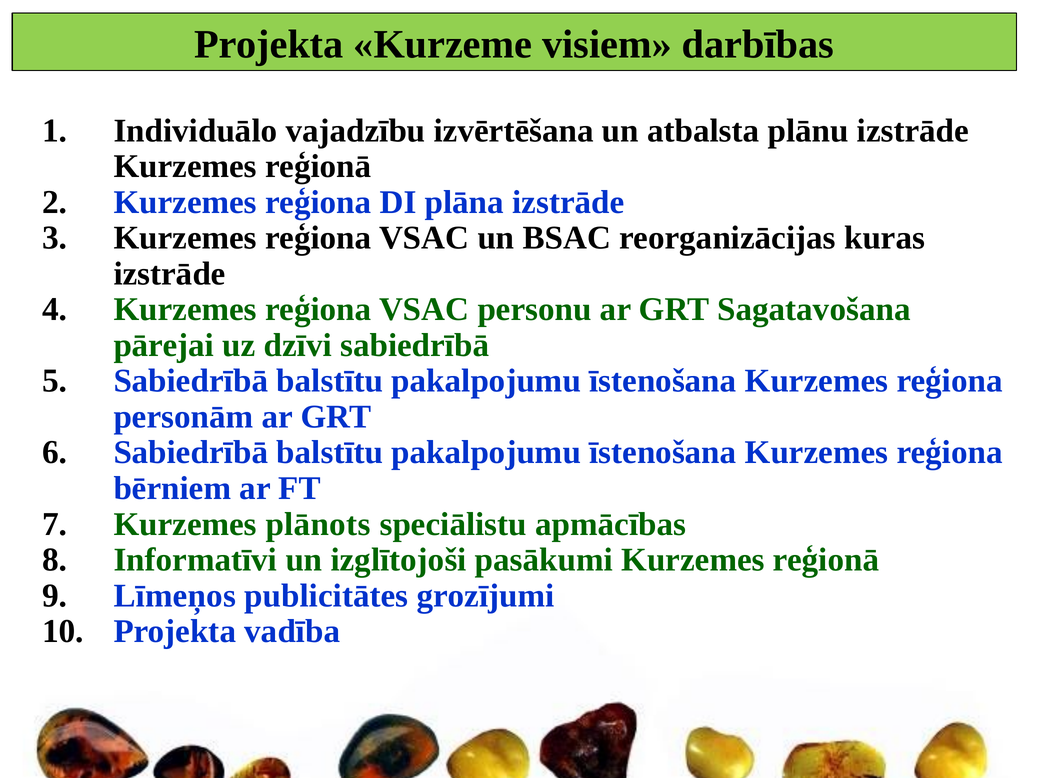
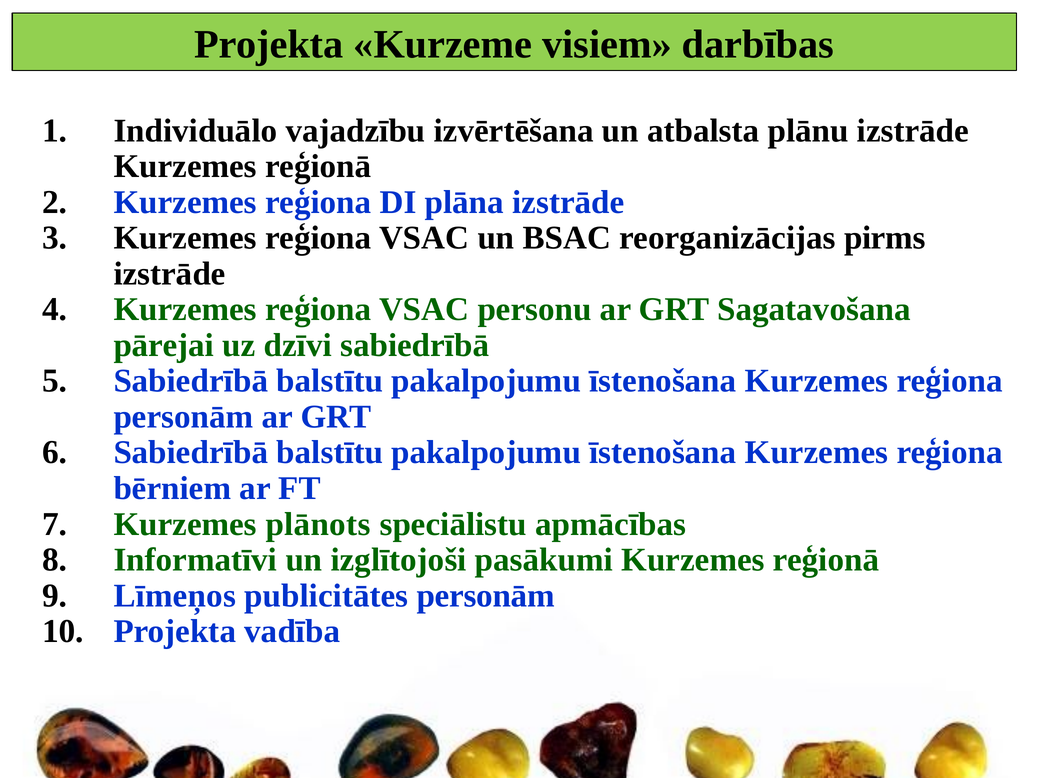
kuras: kuras -> pirms (885, 238)
publicitātes grozījumi: grozījumi -> personām (486, 595)
